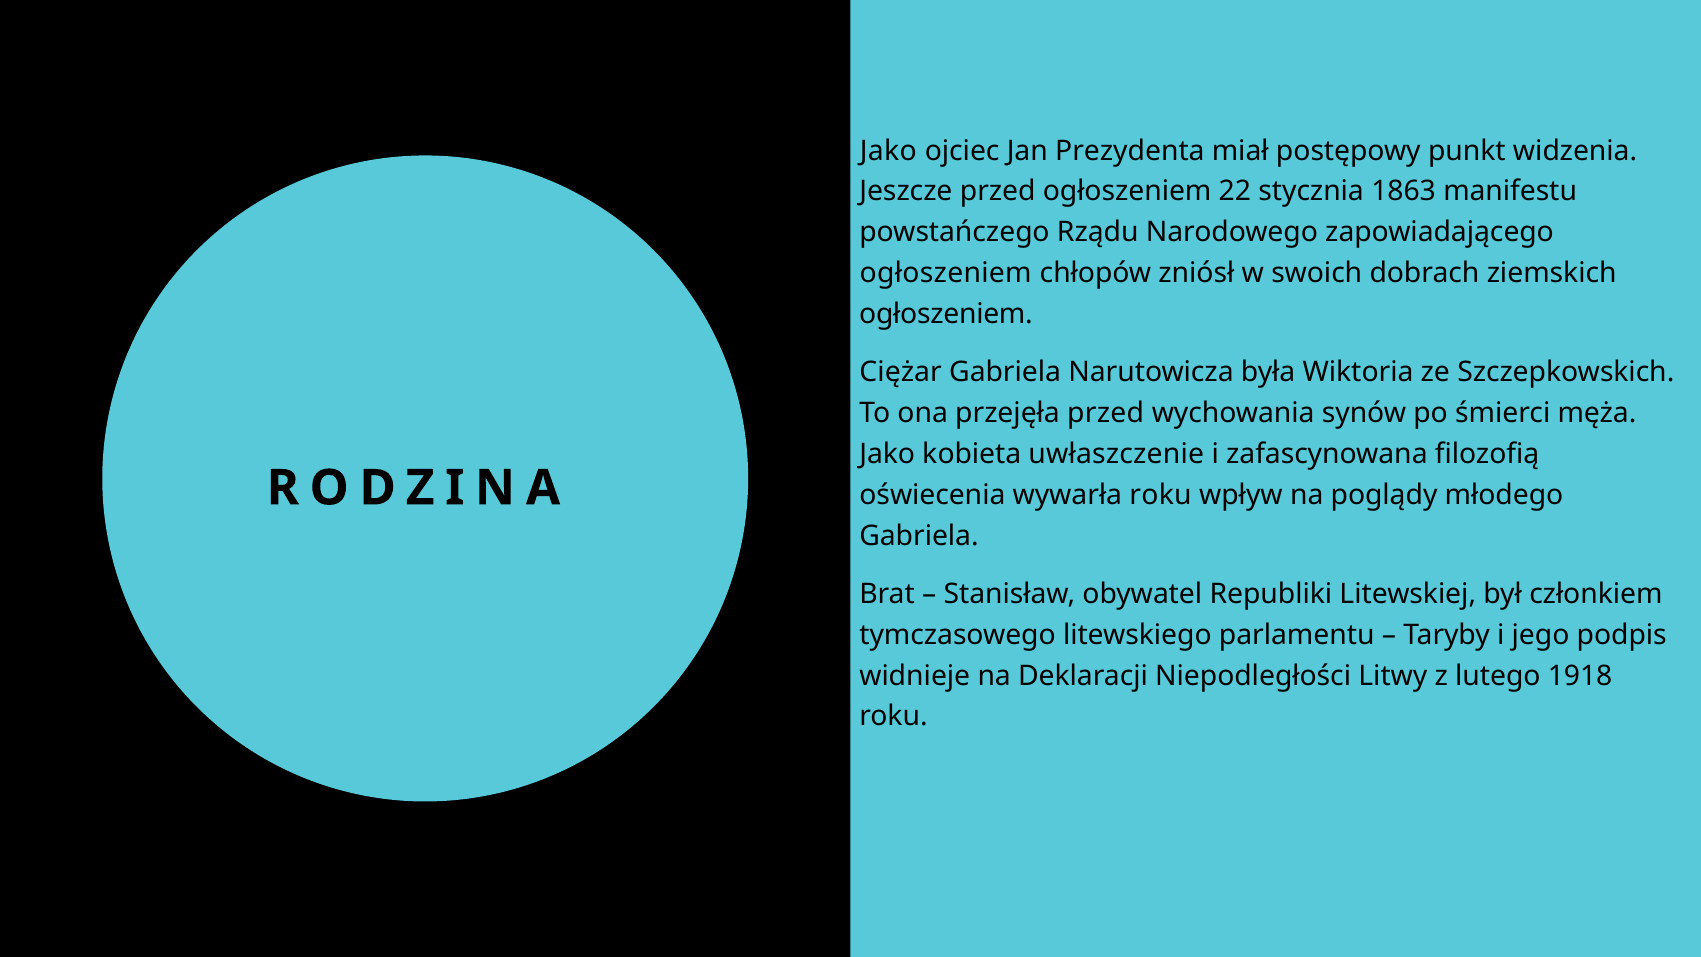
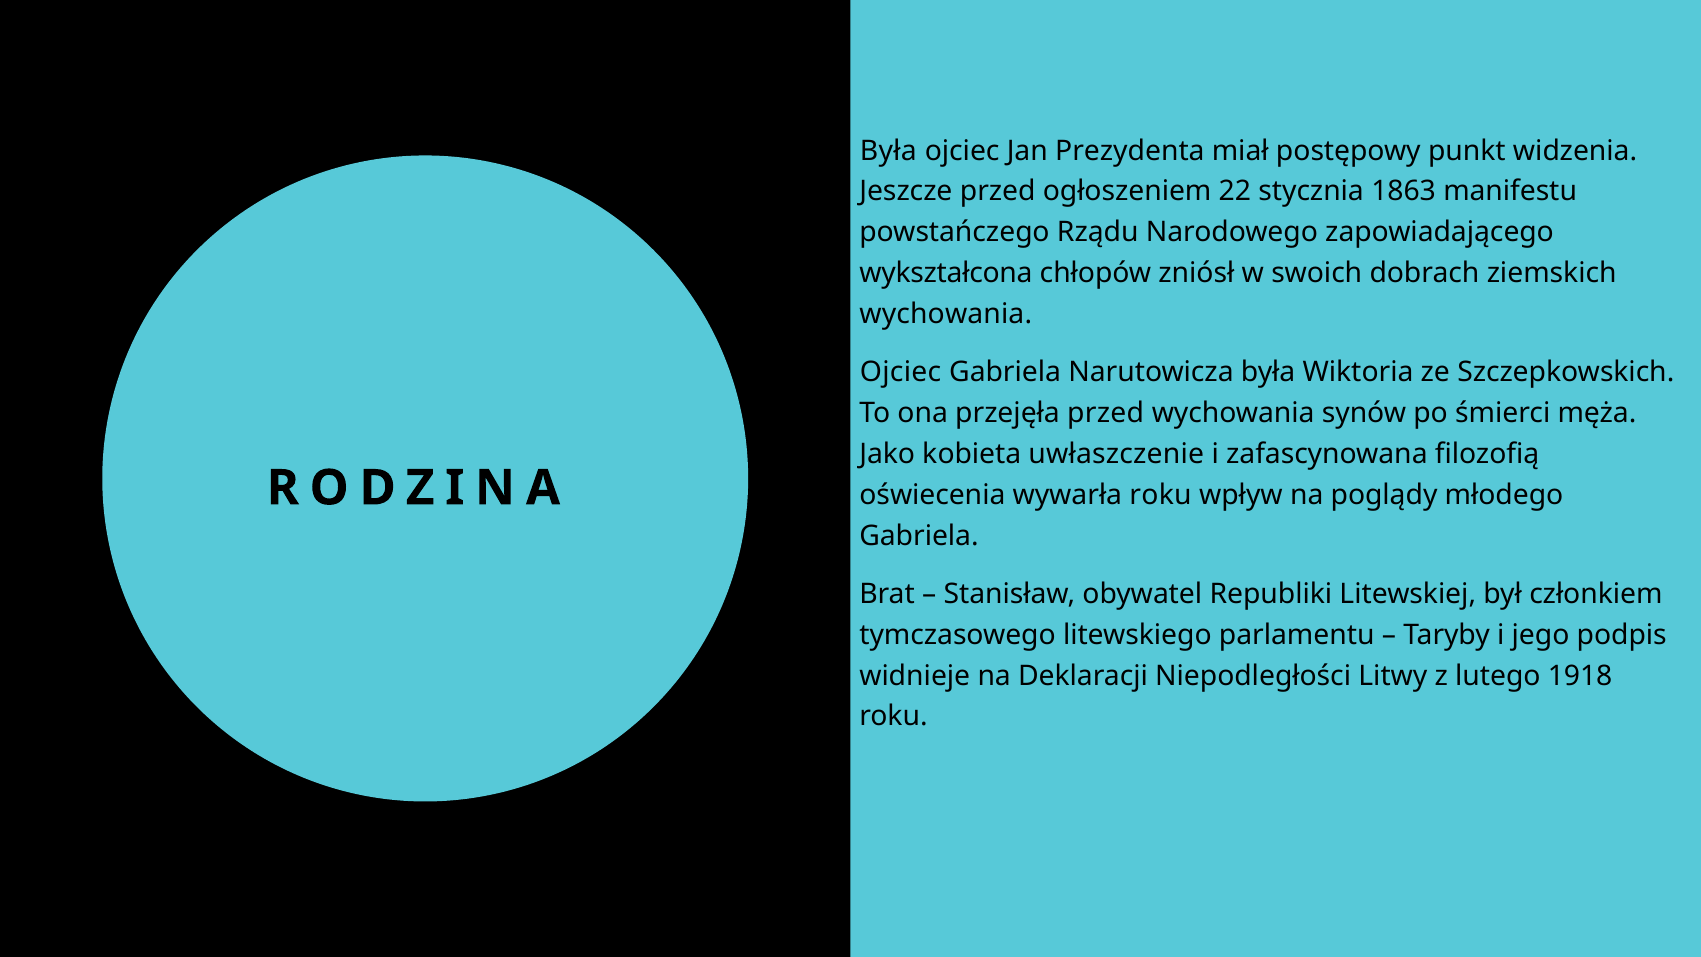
Jako: Jako -> Była (888, 151)
ogłoszeniem: ogłoszeniem -> wykształcona (946, 273)
ogłoszeniem: ogłoszeniem -> wychowania (946, 314)
Ciężar: Ciężar -> Ojciec (901, 372)
